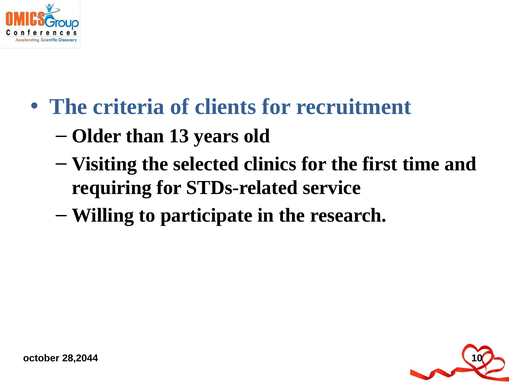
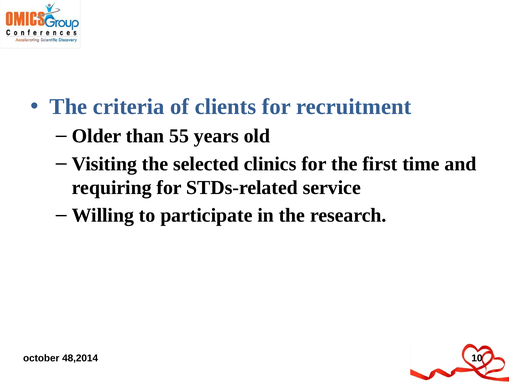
13: 13 -> 55 (179, 136)
28,2044: 28,2044 -> 48,2014 (80, 358)
